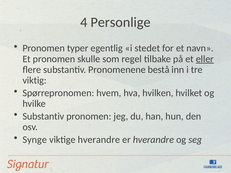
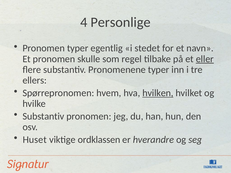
Pronomenene bestå: bestå -> typer (159, 70)
viktig: viktig -> ellers (35, 80)
hvilken underline: none -> present (158, 93)
Synge: Synge -> Huset (35, 140)
viktige hverandre: hverandre -> ordklassen (99, 140)
